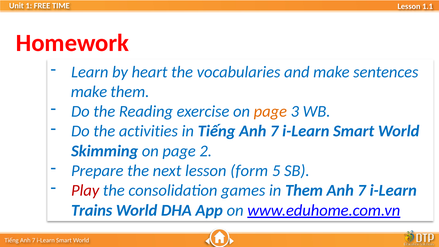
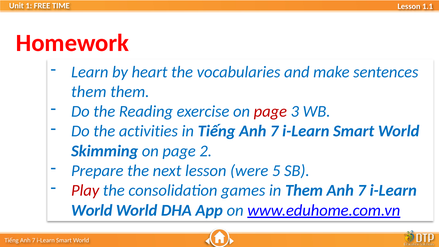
make: make -> them (89, 92)
page colour: orange -> red (270, 111)
form: form -> were (249, 171)
Trains: Trains -> World (92, 210)
